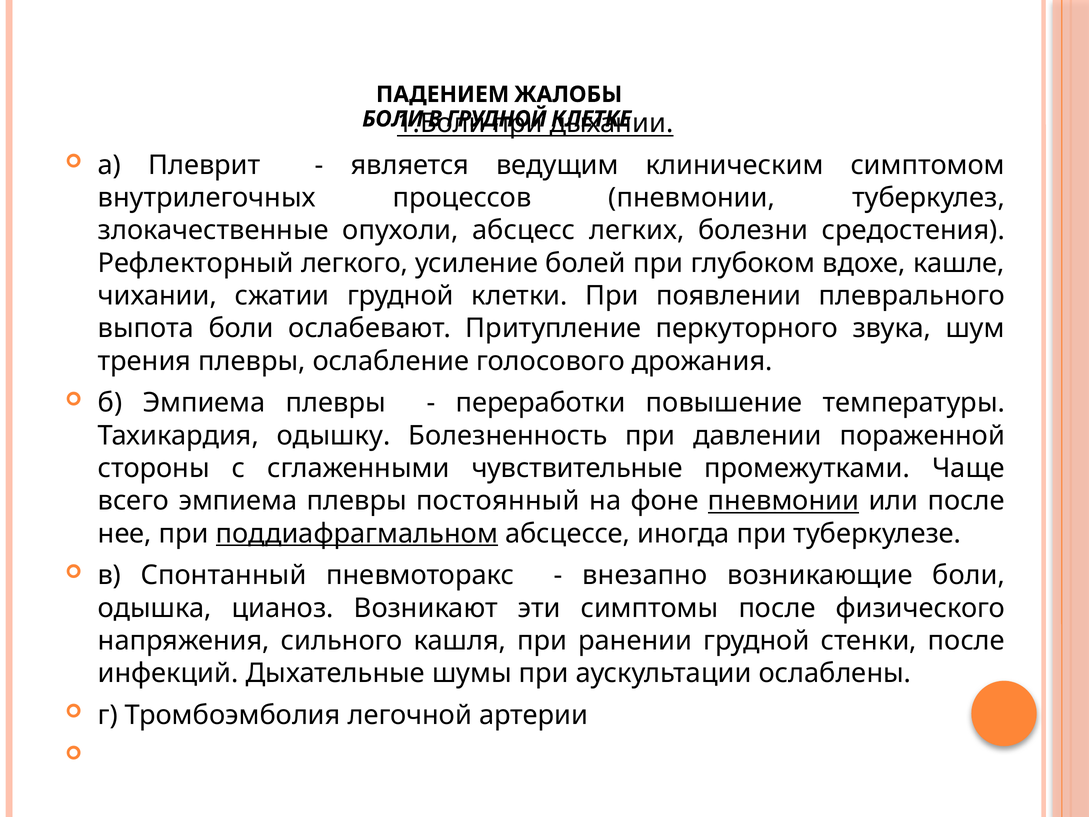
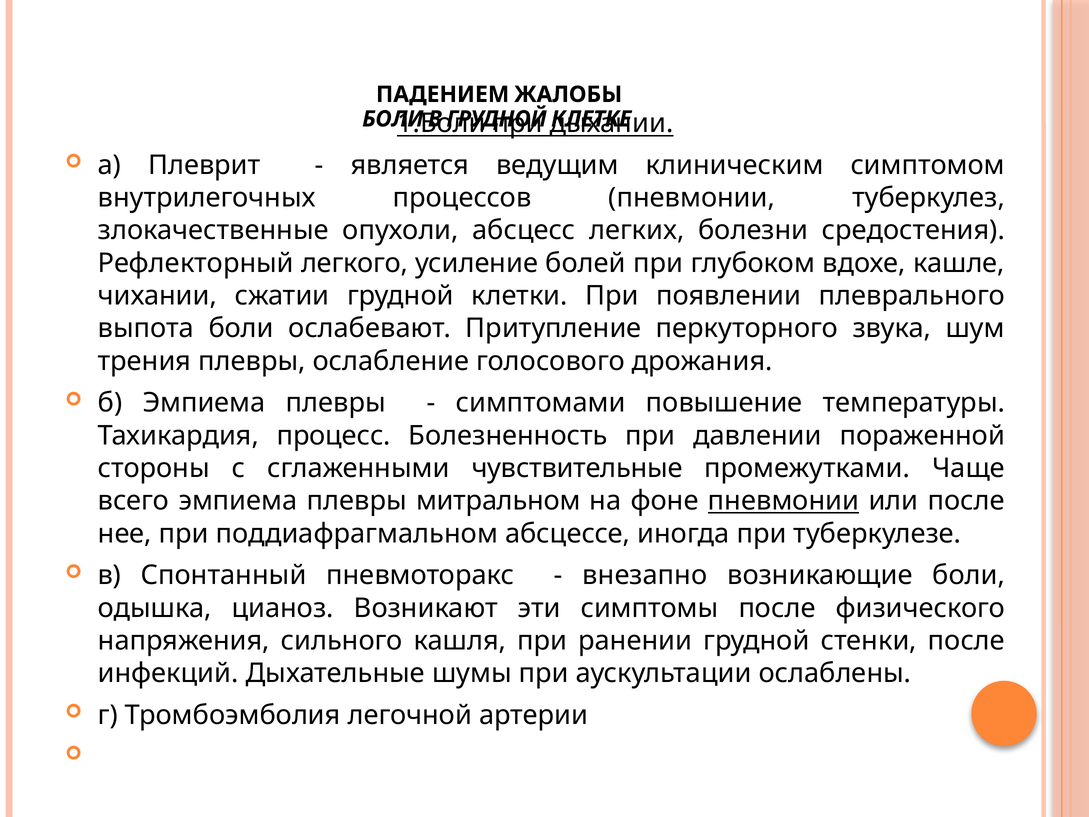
переработки: переработки -> симптомами (541, 403)
одышку: одышку -> процесс (334, 435)
постоянный: постоянный -> митральном (498, 501)
поддиафрагмальном underline: present -> none (357, 533)
